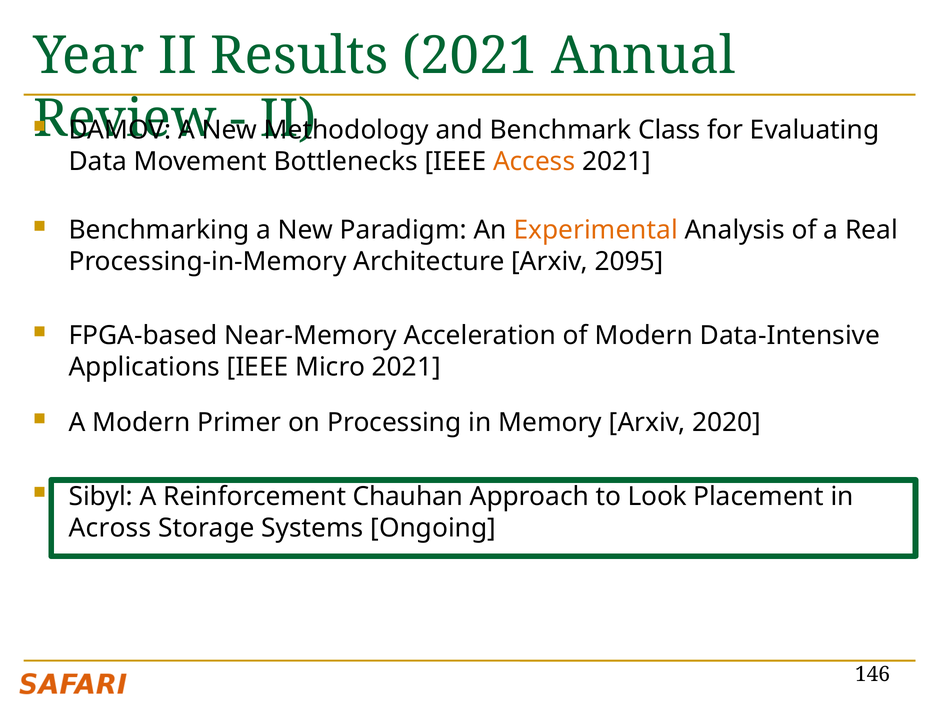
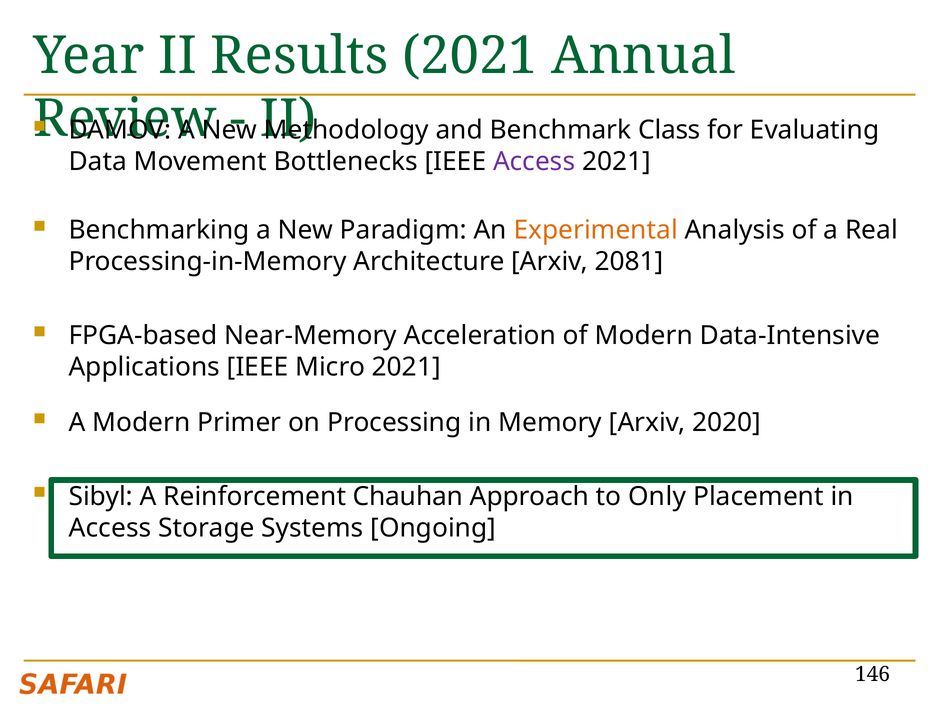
Access colour: orange -> purple (534, 162)
2095: 2095 -> 2081 (629, 262)
Look: Look -> Only (657, 497)
Across: Across -> Access (110, 528)
